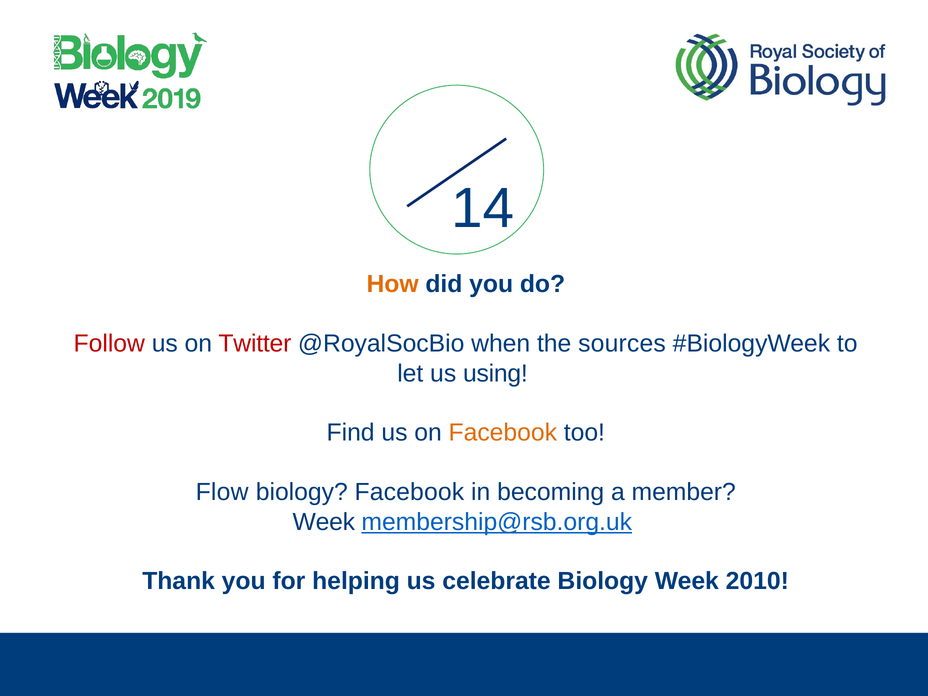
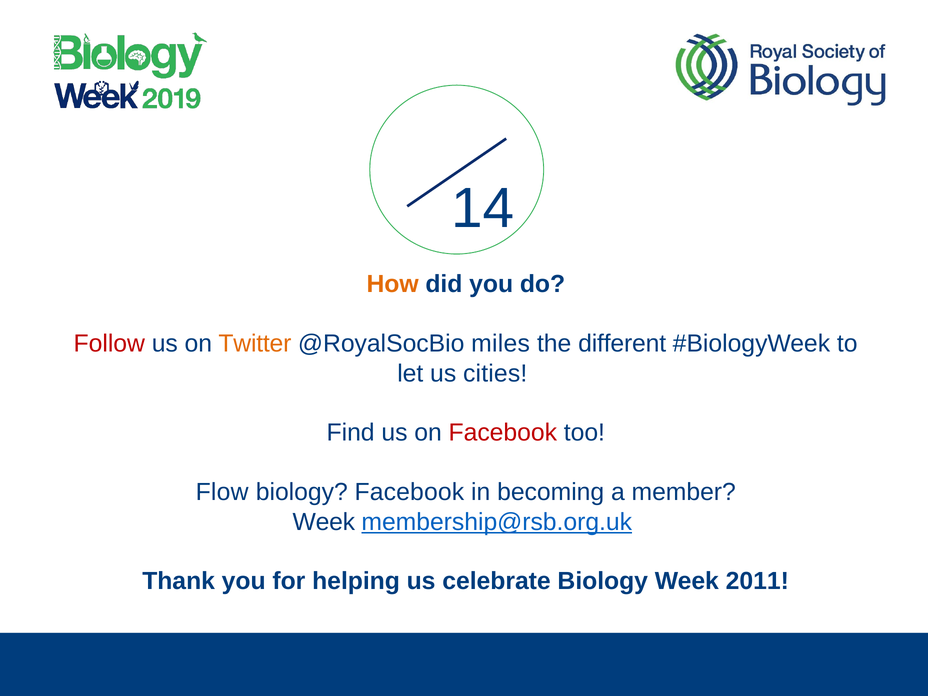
Twitter colour: red -> orange (255, 344)
when: when -> miles (501, 344)
sources: sources -> different (622, 344)
using: using -> cities (495, 373)
Facebook colour: orange -> red (503, 433)
2010: 2010 -> 2011 (757, 581)
